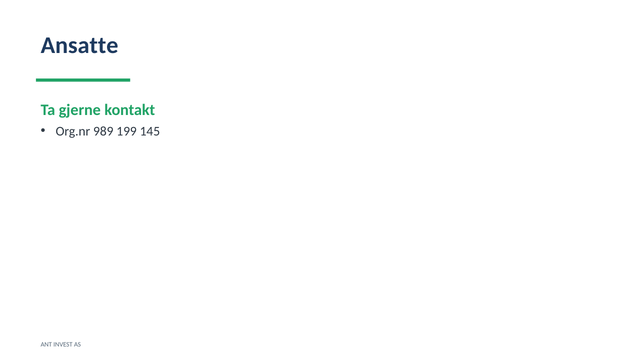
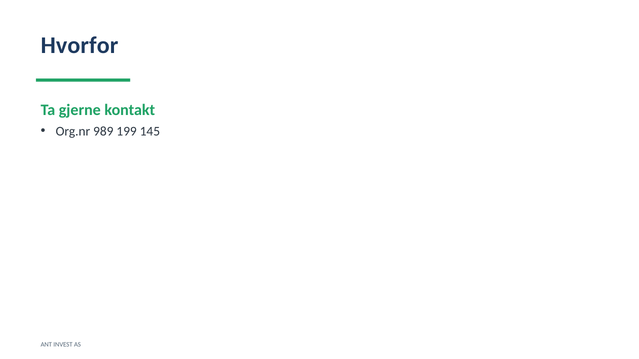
Ansatte: Ansatte -> Hvorfor (79, 46)
